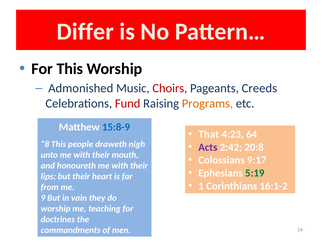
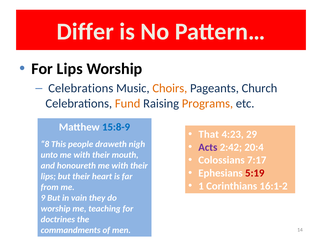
For This: This -> Lips (70, 69)
Admonished: Admonished -> Celebrations (81, 88)
Choirs colour: red -> orange (170, 88)
Creeds: Creeds -> Church (259, 88)
Fund colour: red -> orange (128, 103)
64: 64 -> 29 (252, 134)
20:8: 20:8 -> 20:4 (254, 147)
9:17: 9:17 -> 7:17 (257, 160)
5:19 colour: green -> red (255, 173)
